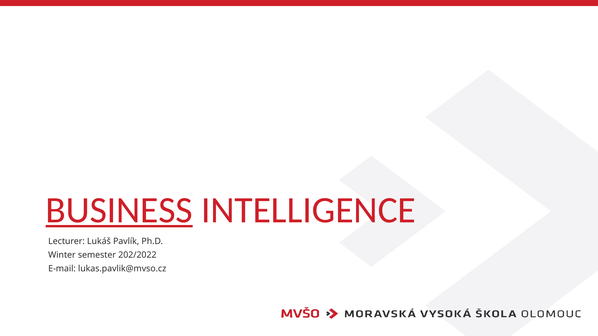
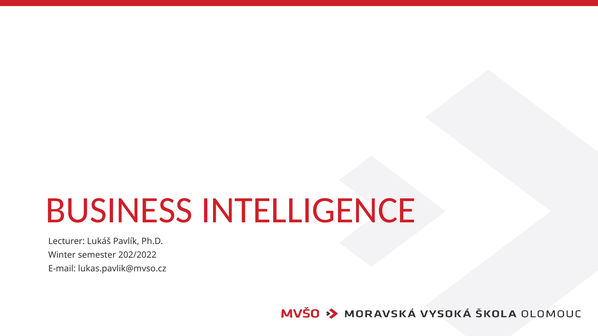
BUSINESS underline: present -> none (119, 210)
